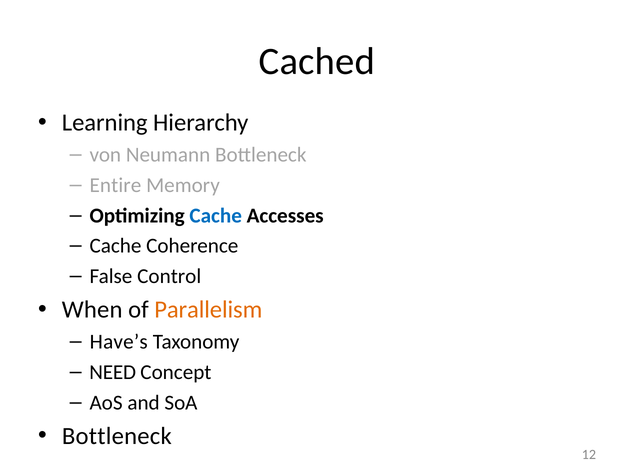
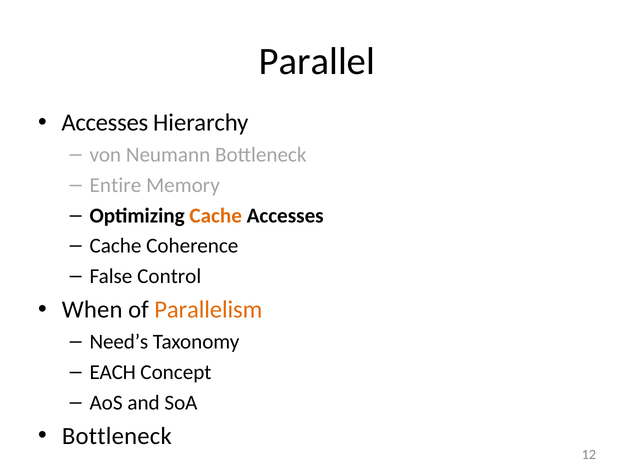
Cached: Cached -> Parallel (317, 61)
Learning: Learning -> Accesses (105, 123)
Cache colour: blue -> orange (216, 215)
Have’s: Have’s -> Need’s (119, 342)
NEED: NEED -> EACH (113, 372)
